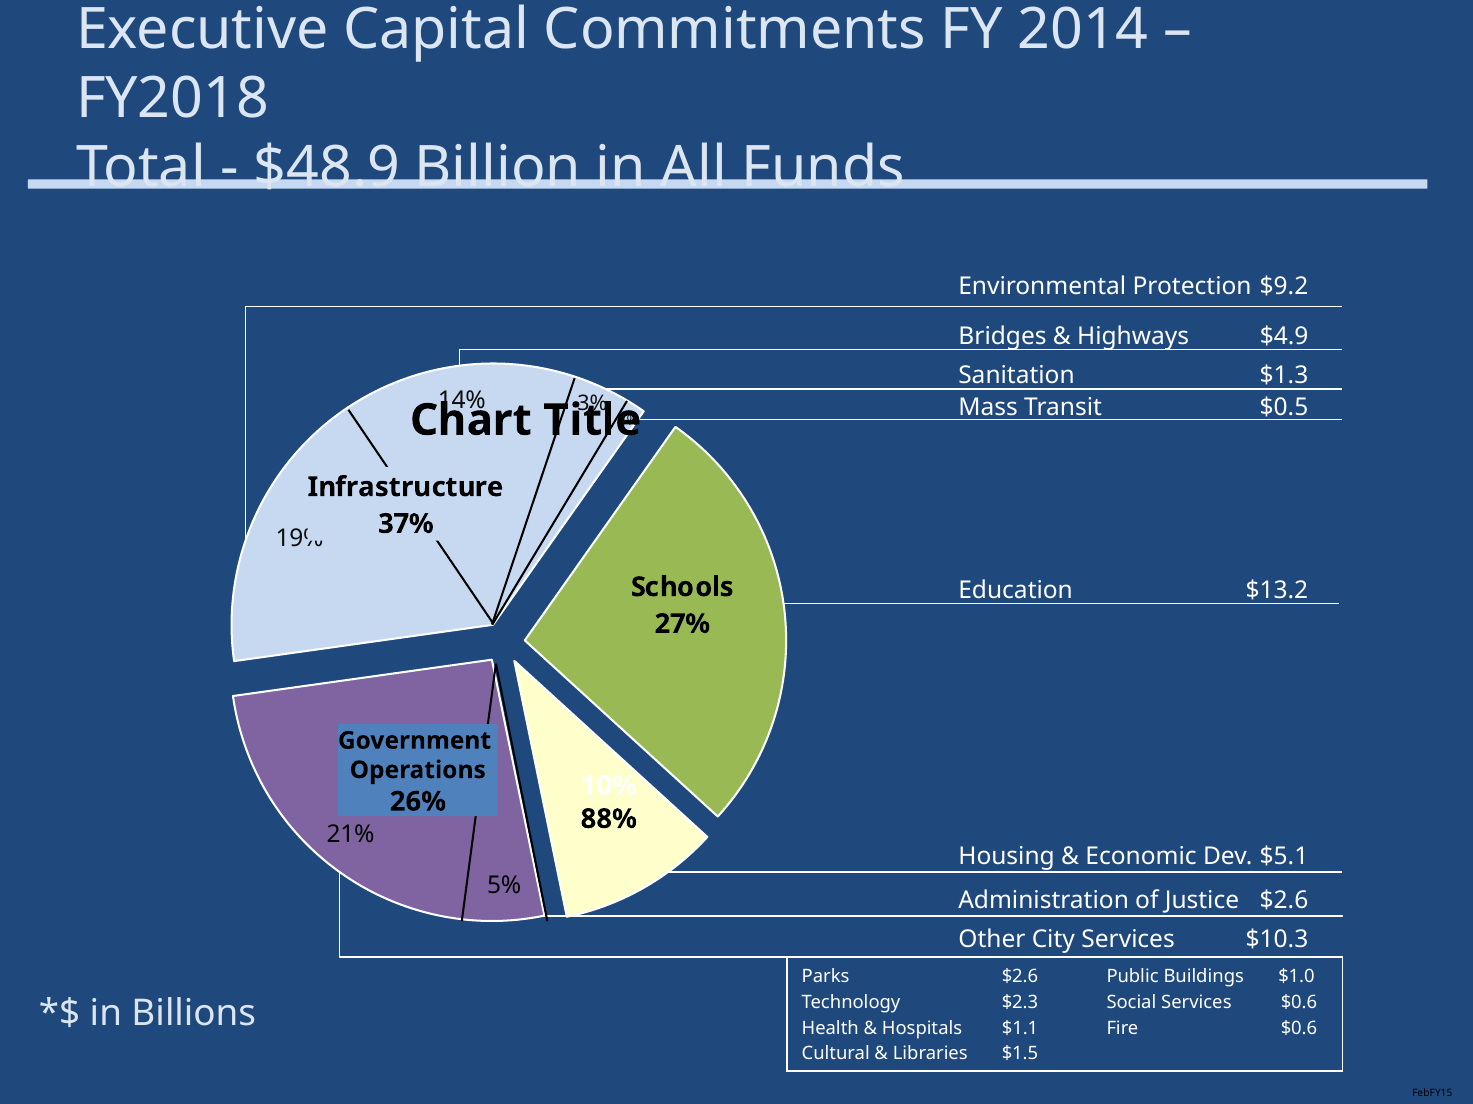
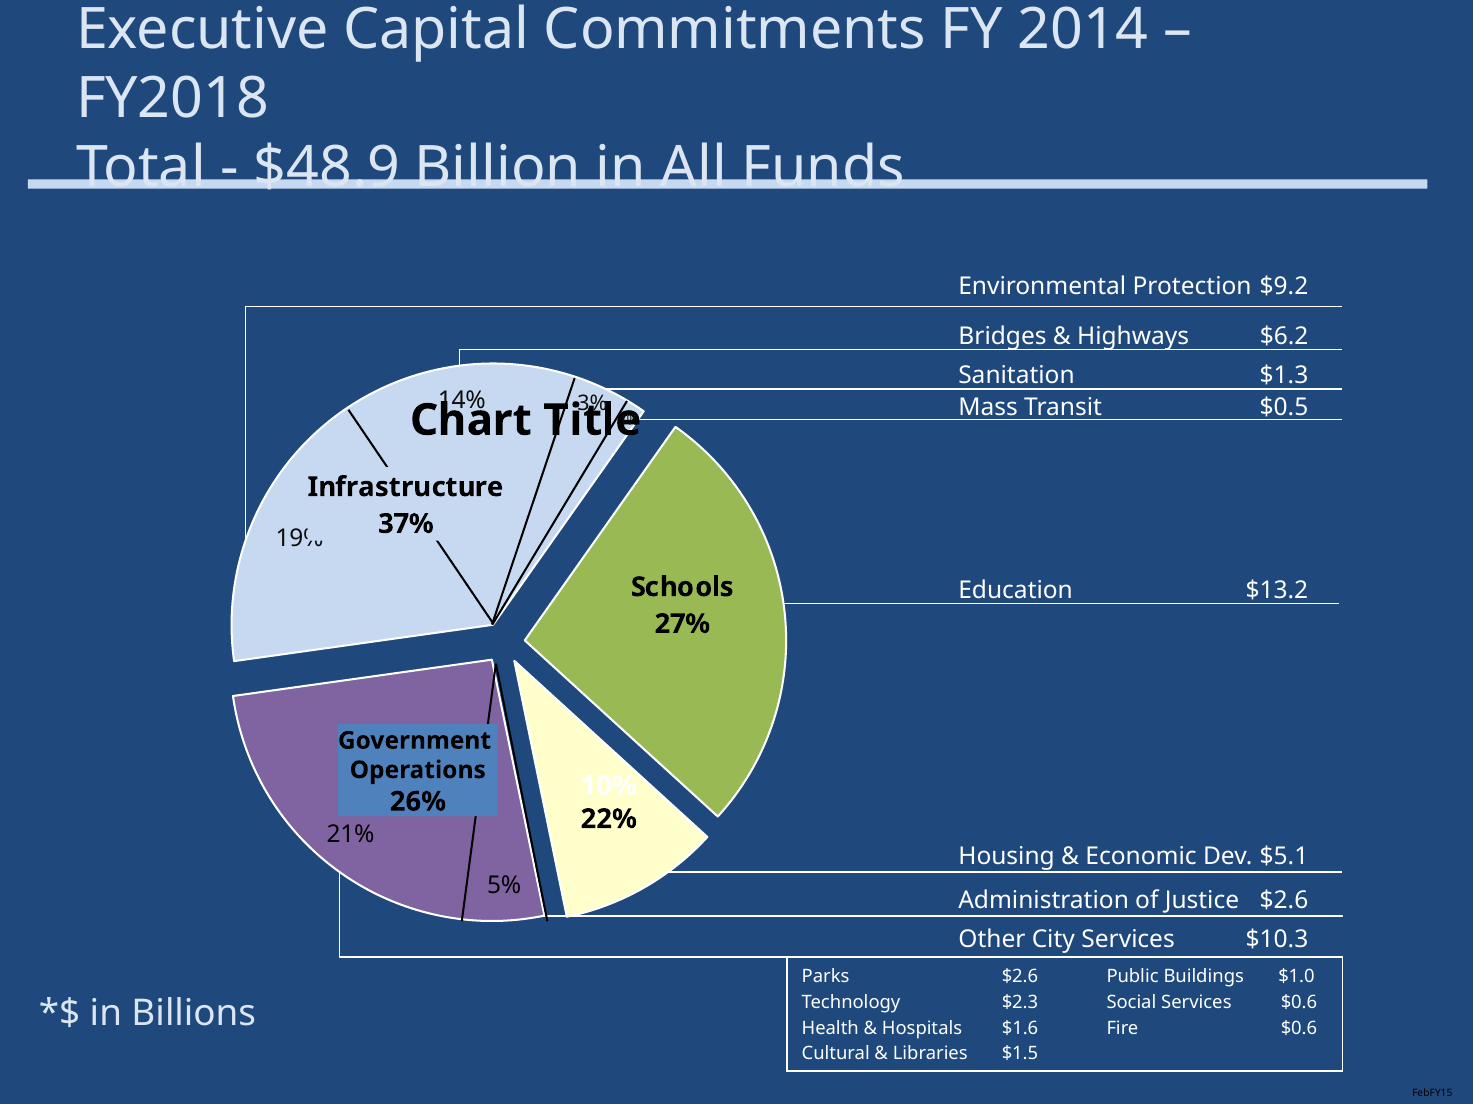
$4.9: $4.9 -> $6.2 (1284, 336)
88%: 88% -> 22% (609, 819)
$1.1: $1.1 -> $1.6 (1020, 1029)
